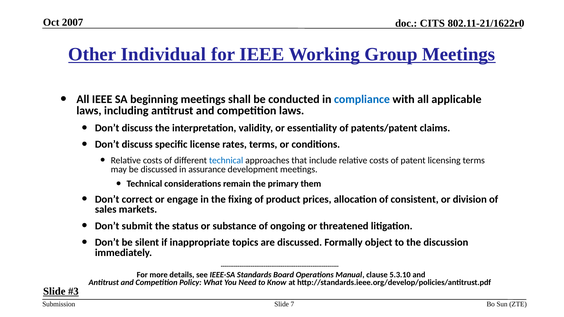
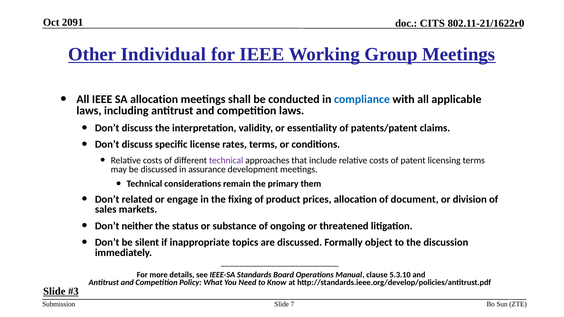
2007: 2007 -> 2091 (73, 22)
SA beginning: beginning -> allocation (154, 99)
technical colour: blue -> purple (226, 160)
correct: correct -> related (137, 199)
consistent: consistent -> document (415, 199)
submit: submit -> neither (137, 226)
